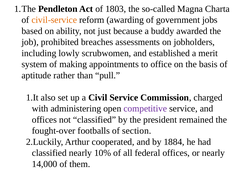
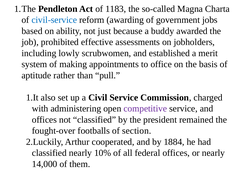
1803: 1803 -> 1183 (116, 9)
civil-service colour: orange -> blue (54, 20)
breaches: breaches -> effective (97, 42)
